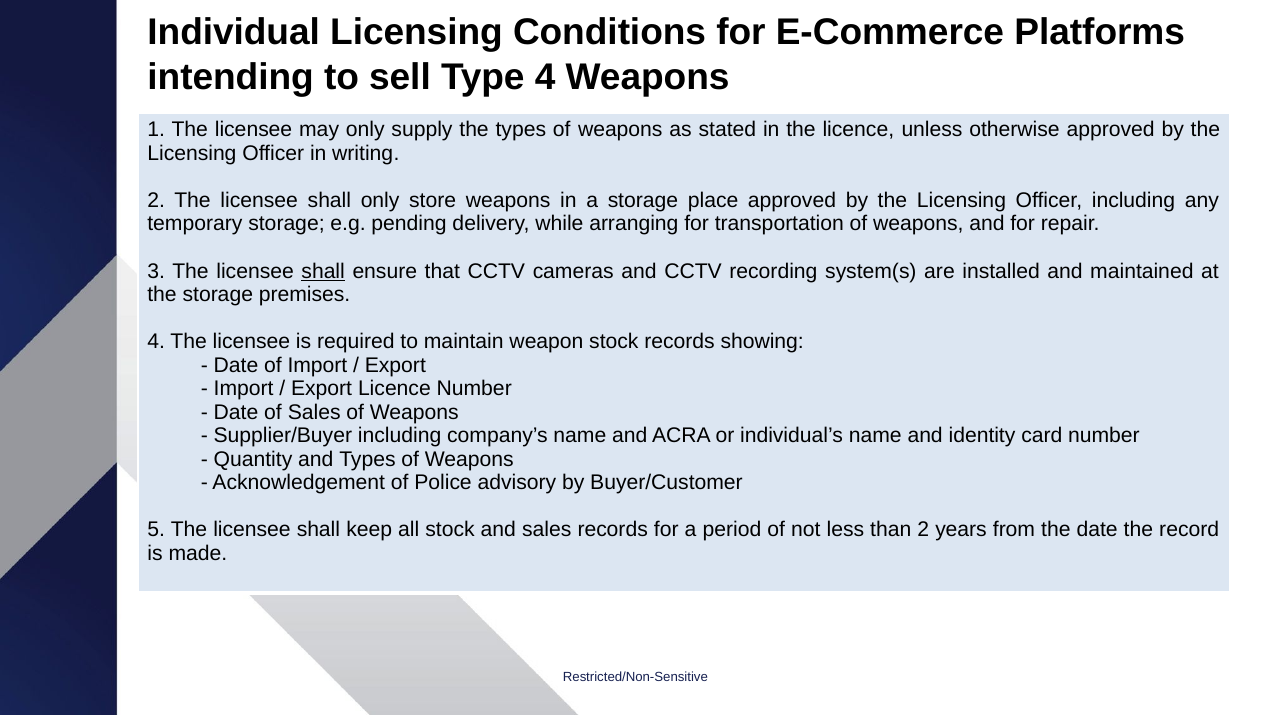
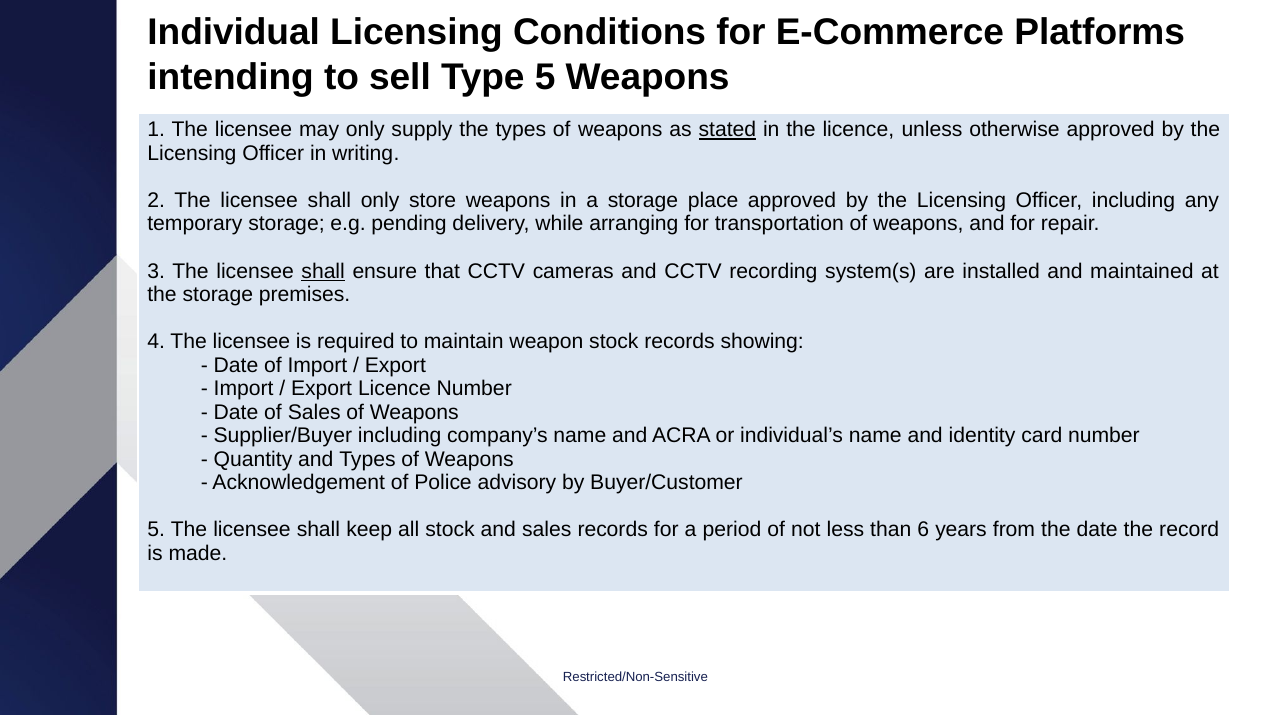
Type 4: 4 -> 5 (545, 77)
stated underline: none -> present (727, 130)
than 2: 2 -> 6 (923, 530)
